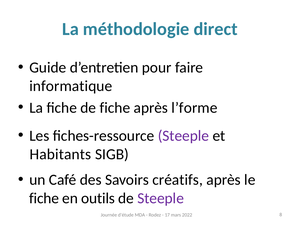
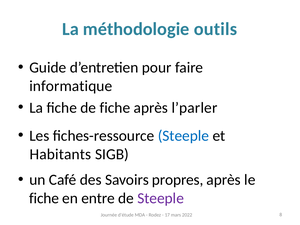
direct: direct -> outils (216, 29)
l’forme: l’forme -> l’parler (194, 108)
Steeple colour: purple -> blue (183, 136)
créatifs: créatifs -> propres (178, 180)
outils: outils -> entre (98, 198)
